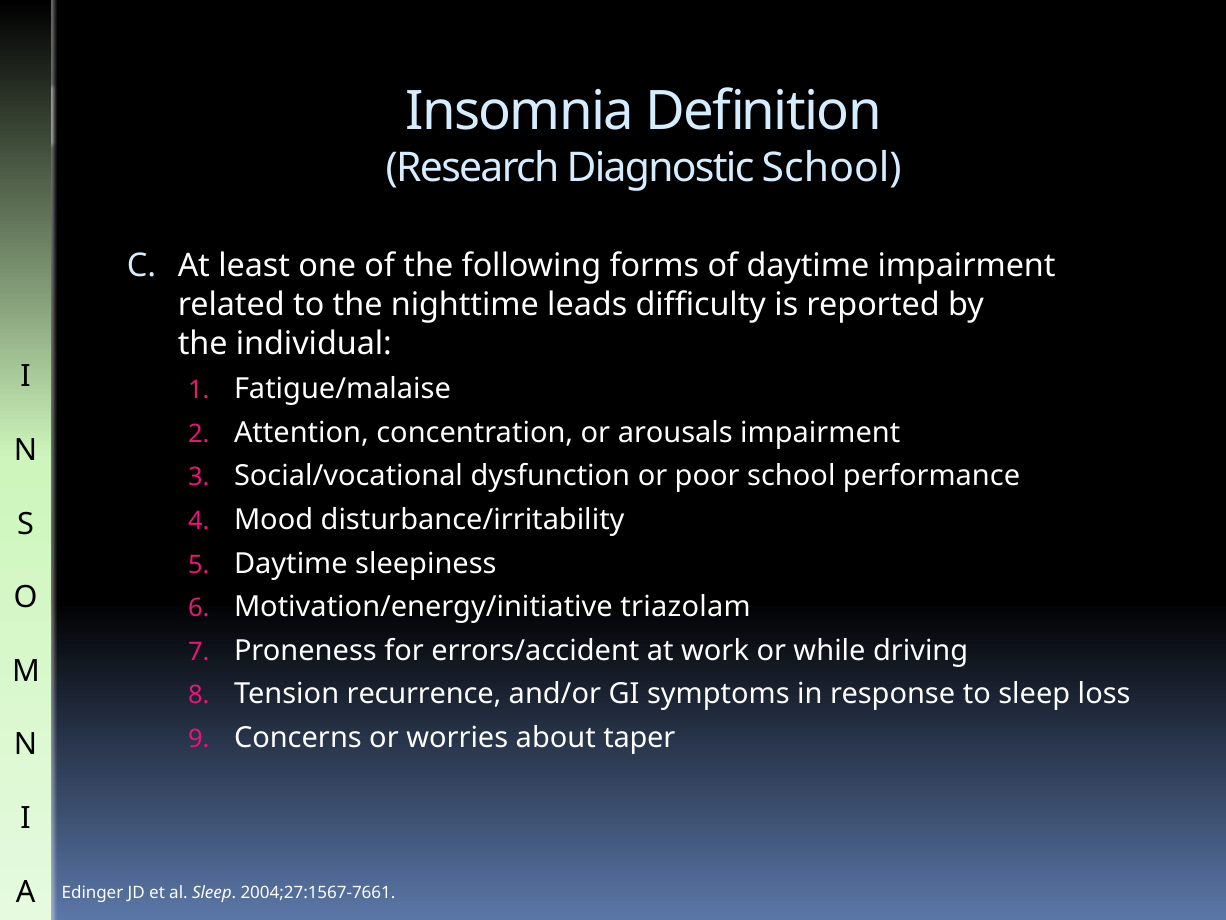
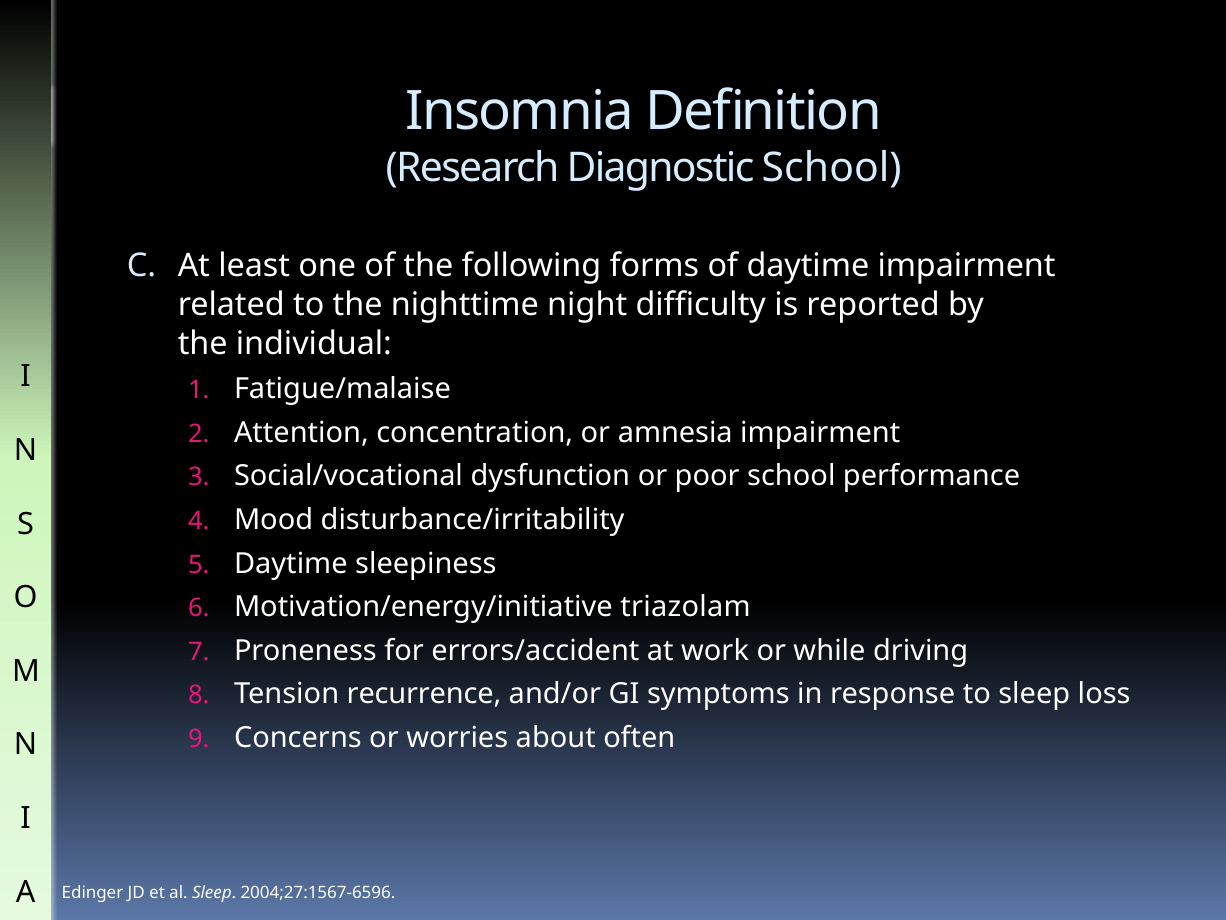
leads: leads -> night (587, 305)
arousals: arousals -> amnesia (675, 433)
taper: taper -> often (639, 738)
2004;27:1567-7661: 2004;27:1567-7661 -> 2004;27:1567-6596 (318, 892)
